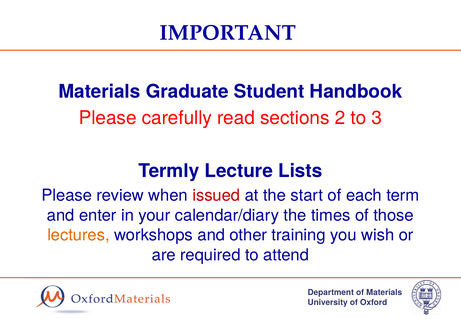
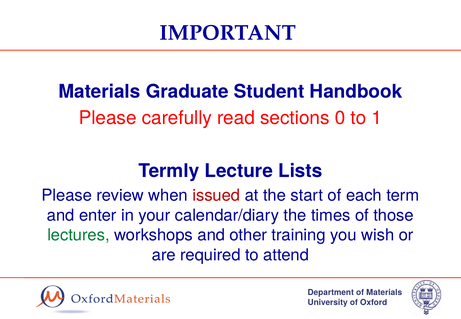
2: 2 -> 0 (340, 118)
3: 3 -> 1 (377, 118)
lectures colour: orange -> green (78, 235)
